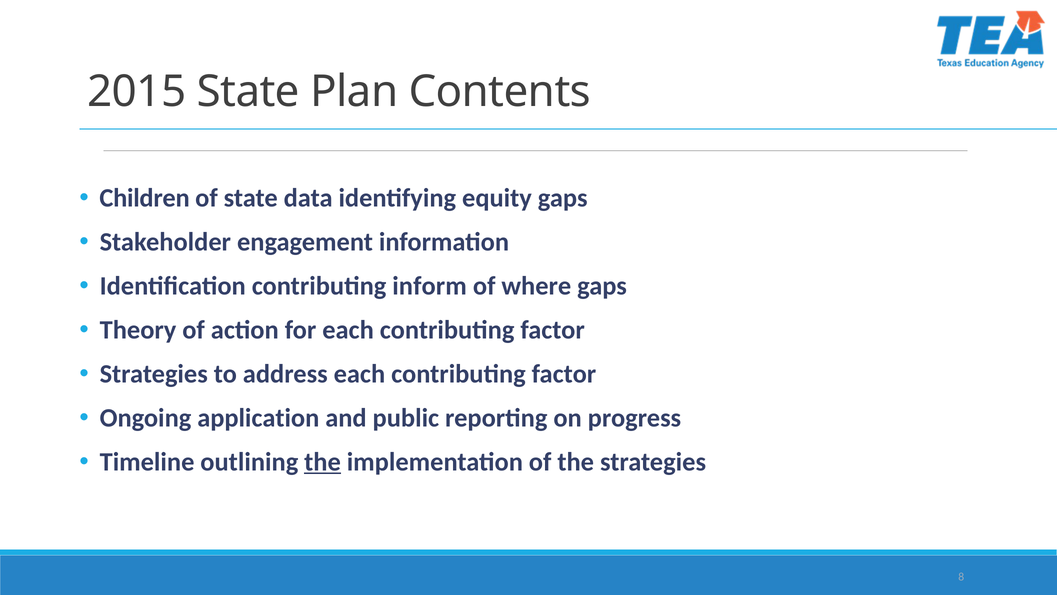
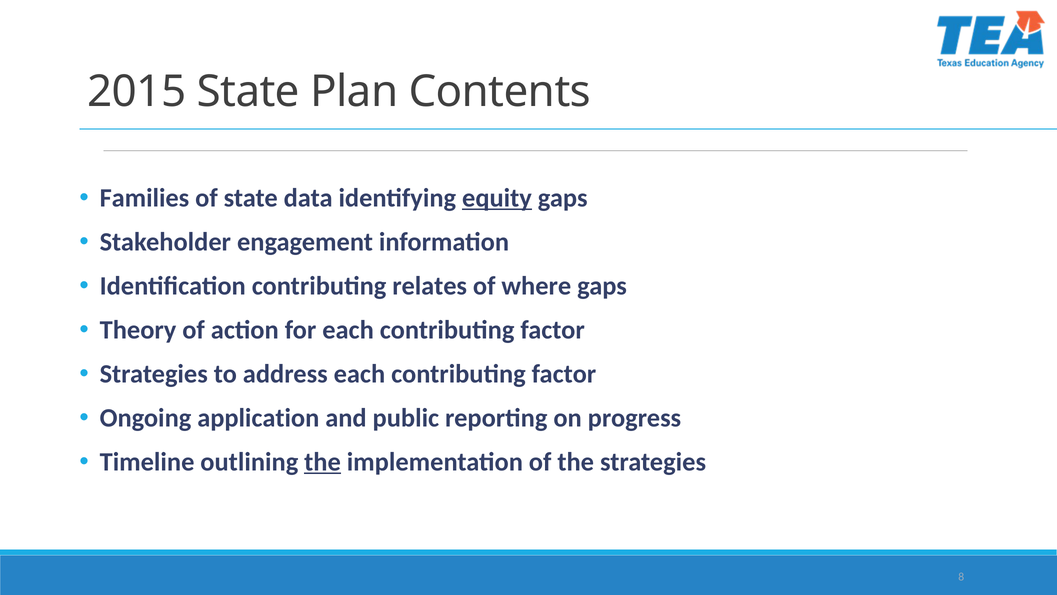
Children: Children -> Families (144, 198)
equity underline: none -> present (497, 198)
inform: inform -> relates (430, 286)
